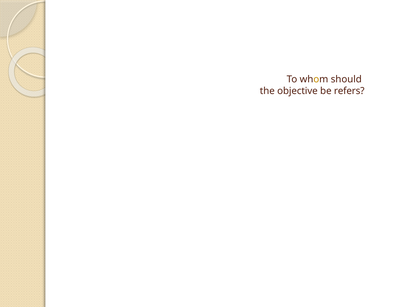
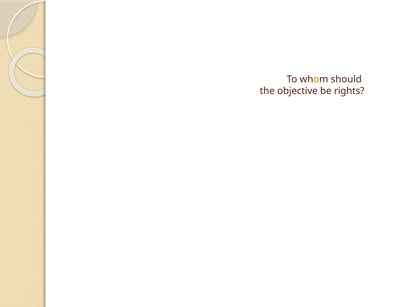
refers: refers -> rights (349, 91)
